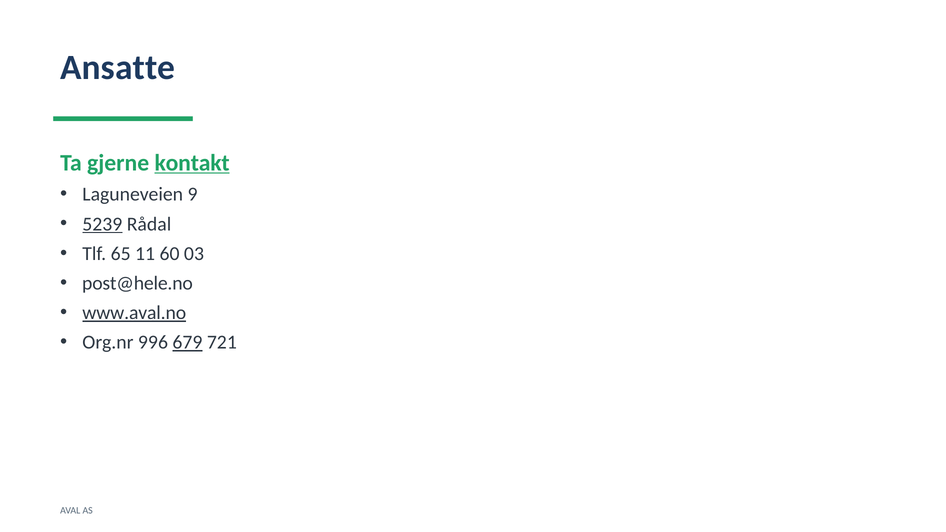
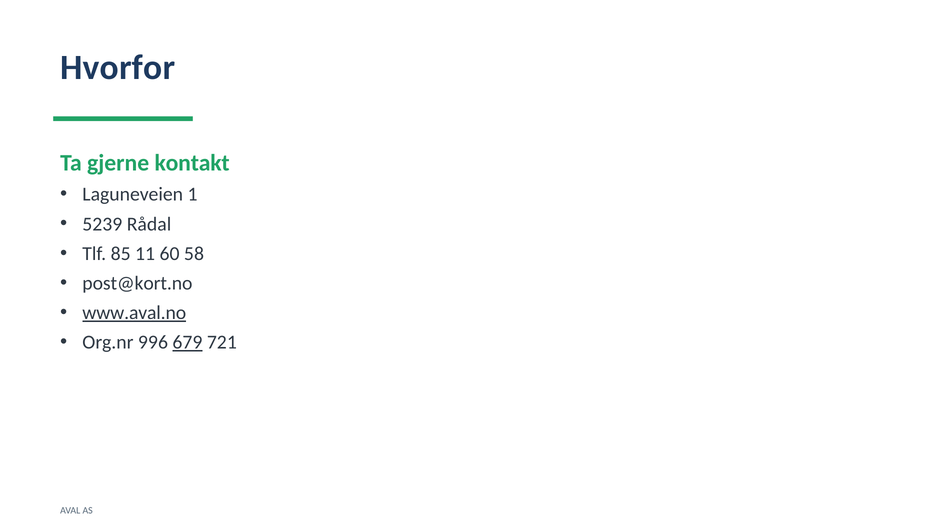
Ansatte: Ansatte -> Hvorfor (118, 68)
kontakt underline: present -> none (192, 163)
9: 9 -> 1 (193, 195)
5239 underline: present -> none (102, 224)
65: 65 -> 85 (121, 254)
03: 03 -> 58 (194, 254)
post@hele.no: post@hele.no -> post@kort.no (137, 283)
